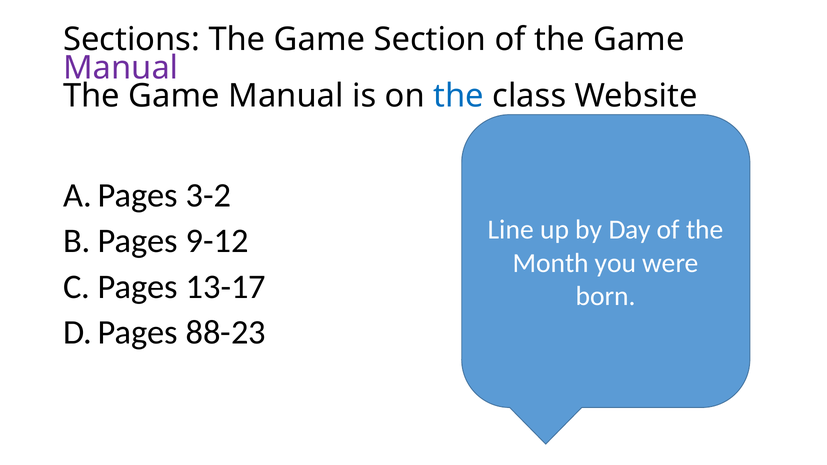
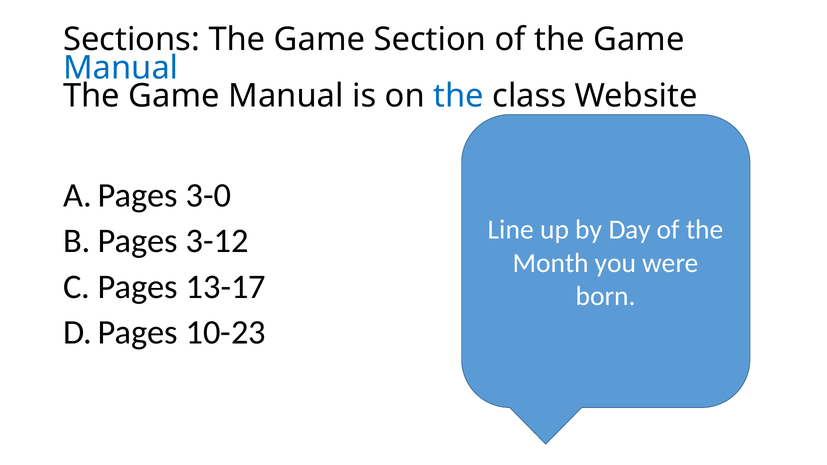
Manual colour: purple -> blue (121, 68)
3-2: 3-2 -> 3-0 (208, 195)
9-12: 9-12 -> 3-12 (217, 241)
88-23: 88-23 -> 10-23 (226, 333)
